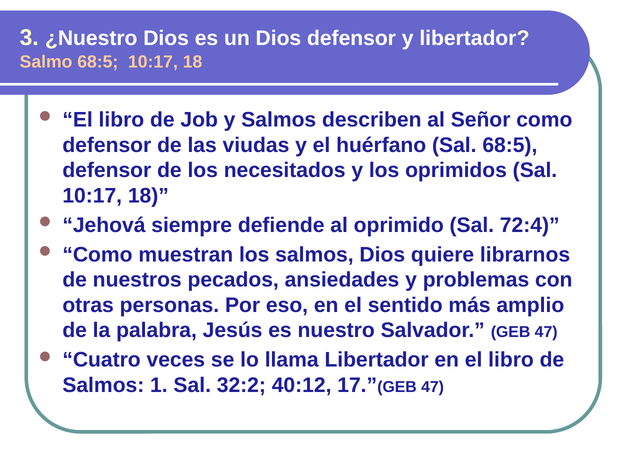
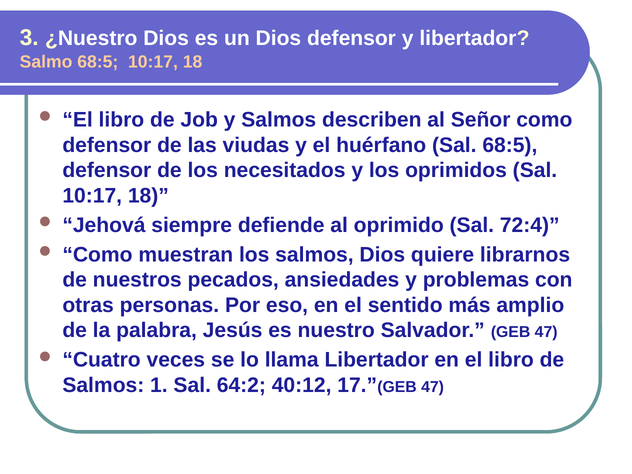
32:2: 32:2 -> 64:2 (241, 385)
